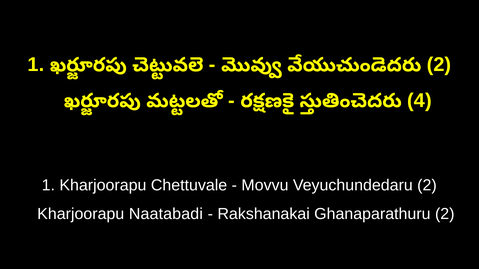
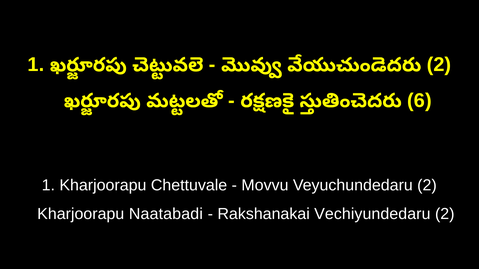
4: 4 -> 6 (419, 101)
Ghanaparathuru: Ghanaparathuru -> Vechiyundedaru (372, 214)
